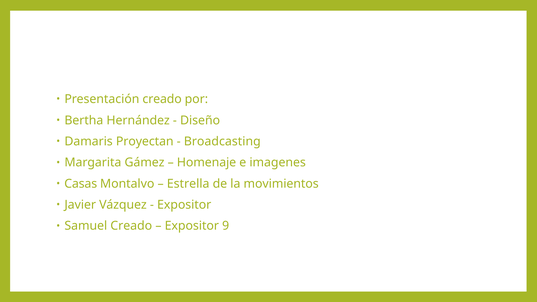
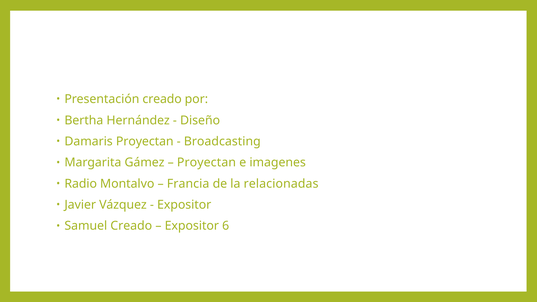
Homenaje: Homenaje -> Proyectan (206, 163)
Casas: Casas -> Radio (81, 184)
Estrella: Estrella -> Francia (188, 184)
movimientos: movimientos -> relacionadas (281, 184)
9: 9 -> 6 (226, 226)
